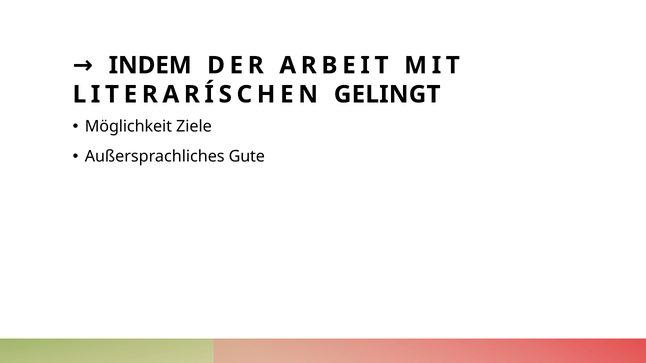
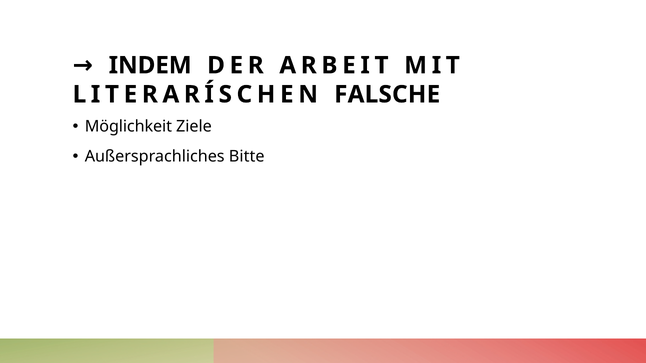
GELINGT: GELINGT -> FALSCHE (387, 95)
Gute: Gute -> Bitte (247, 157)
